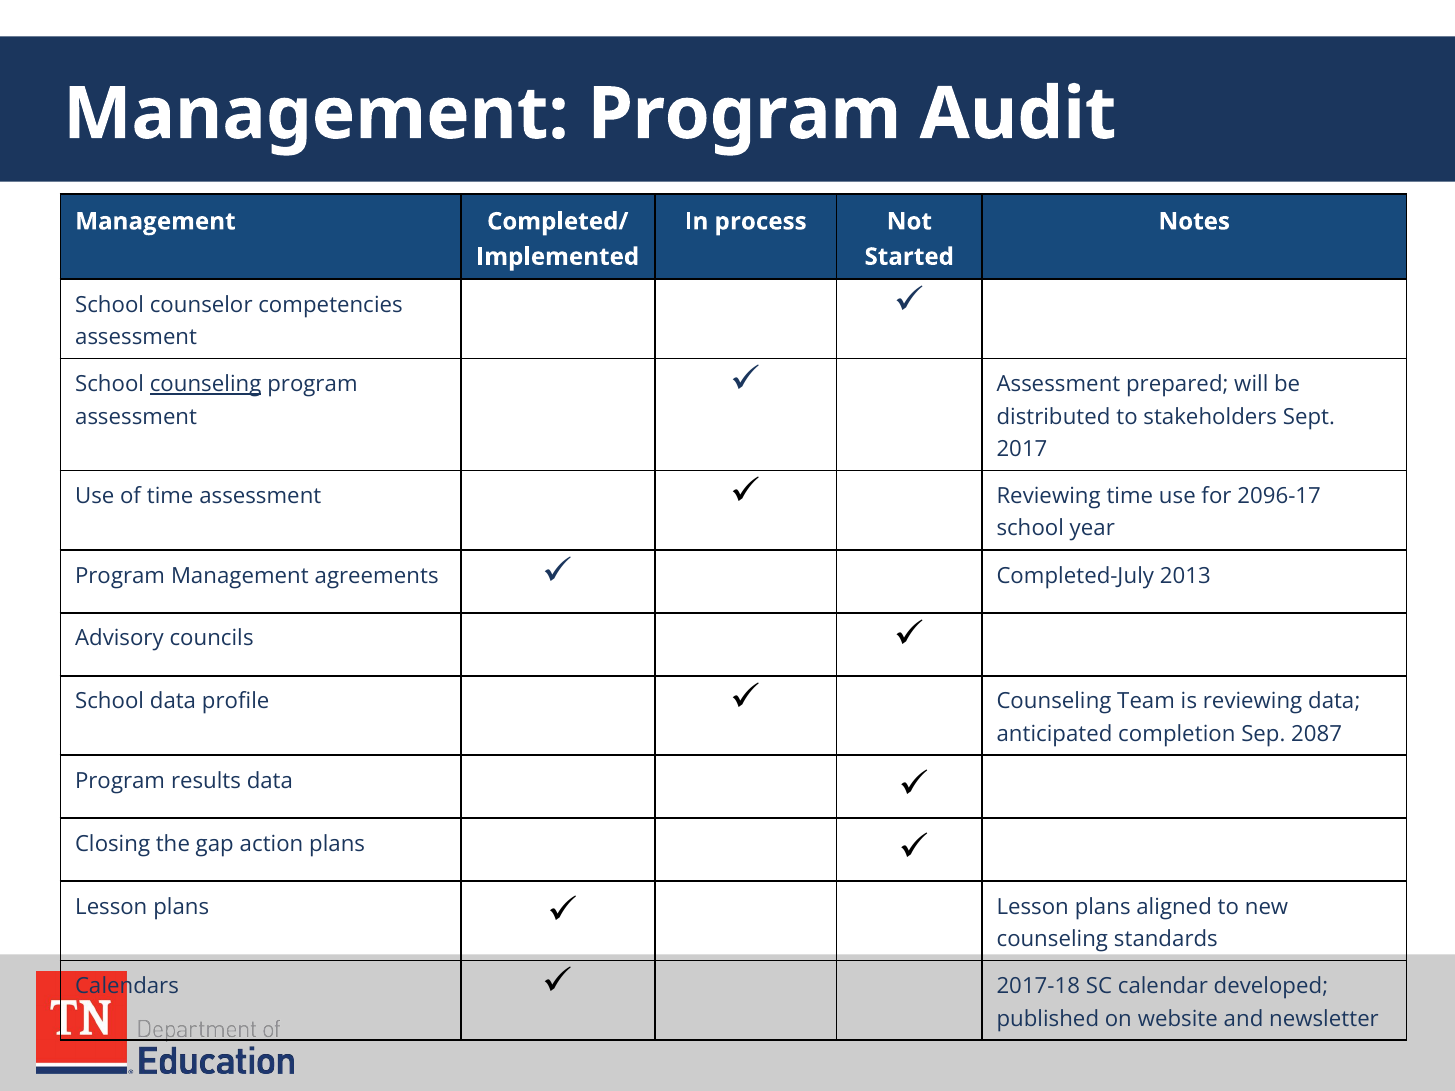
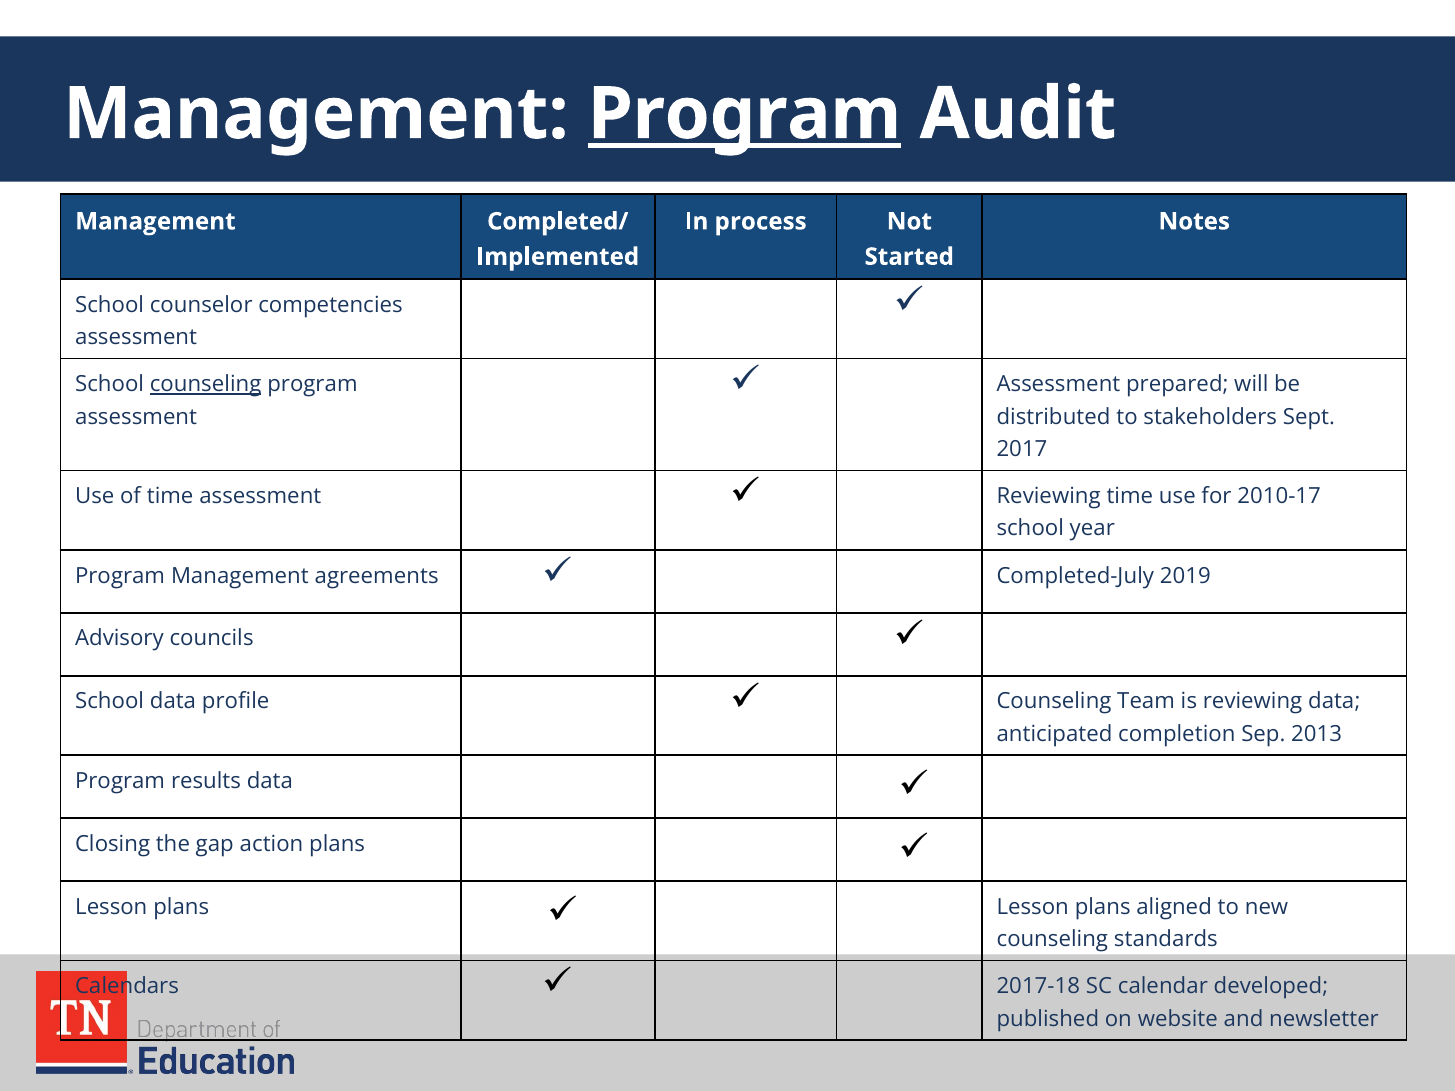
Program underline: none -> present (744, 114)
2096-17: 2096-17 -> 2010-17 (1279, 496)
2013: 2013 -> 2019 (1185, 576)
2087: 2087 -> 2013 (1317, 734)
